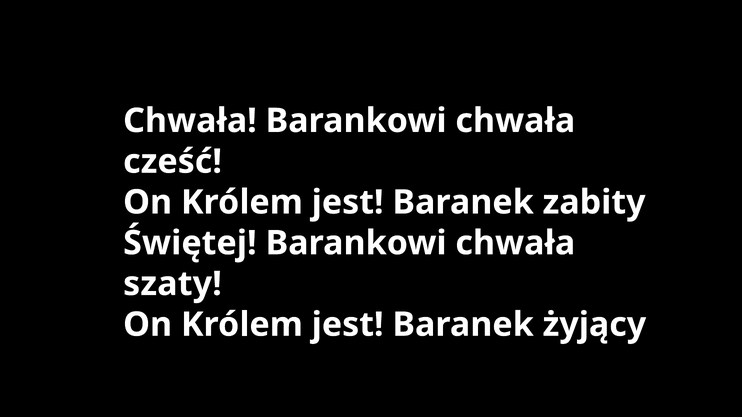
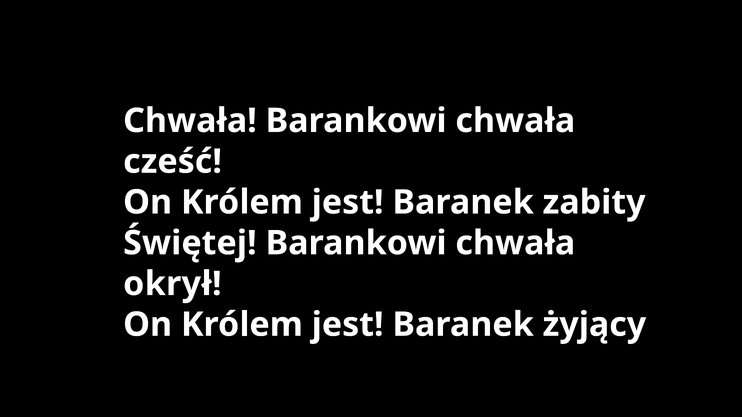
szaty: szaty -> okrył (172, 284)
